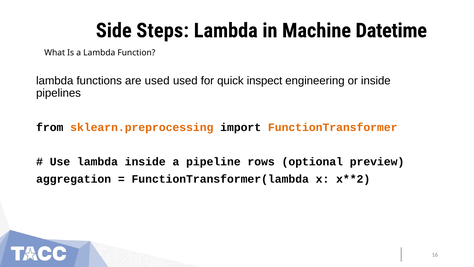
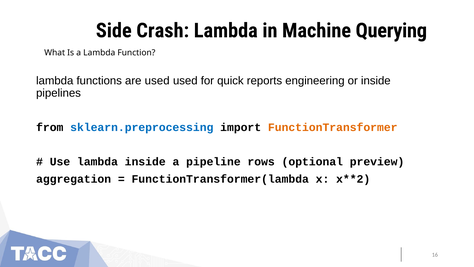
Steps: Steps -> Crash (163, 31)
Datetime: Datetime -> Querying (391, 31)
inspect: inspect -> reports (264, 81)
sklearn.preprocessing colour: orange -> blue (142, 127)
